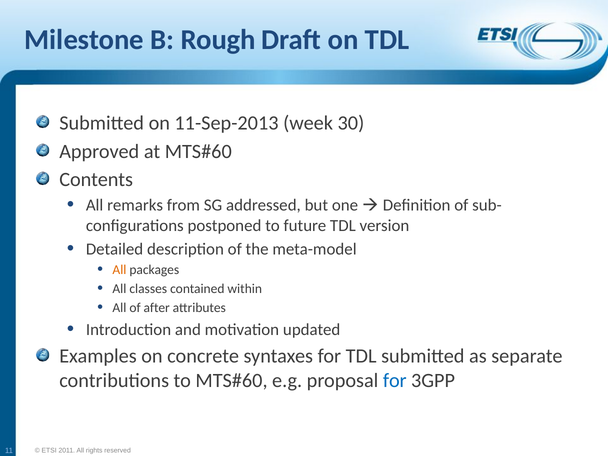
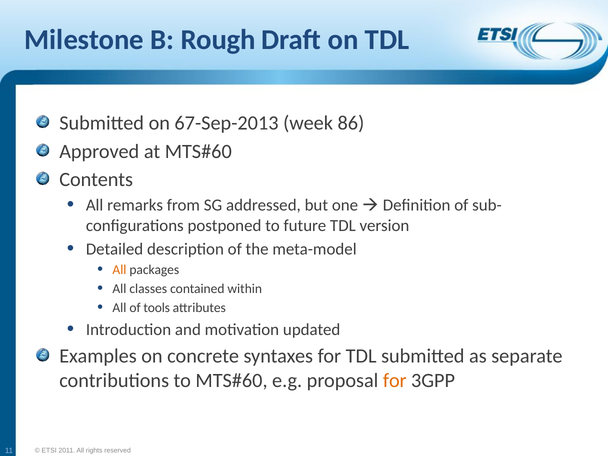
11-Sep-2013: 11-Sep-2013 -> 67-Sep-2013 (227, 123)
30: 30 -> 86 (351, 123)
after: after -> tools (157, 308)
for colour: blue -> orange (395, 380)
